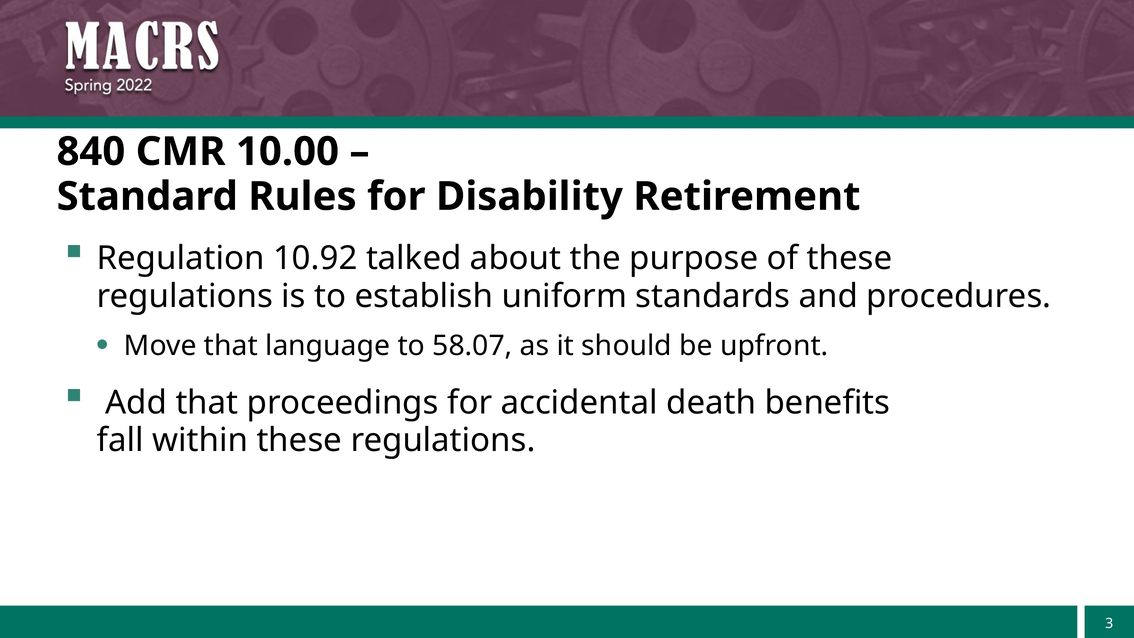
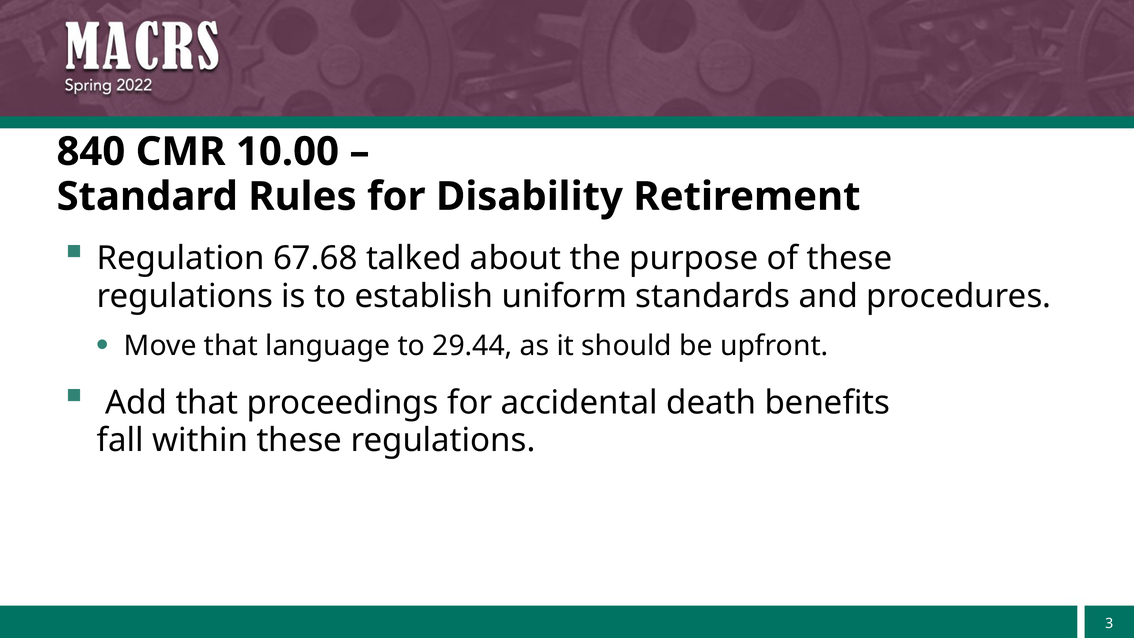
10.92: 10.92 -> 67.68 (315, 258)
58.07: 58.07 -> 29.44 (472, 346)
